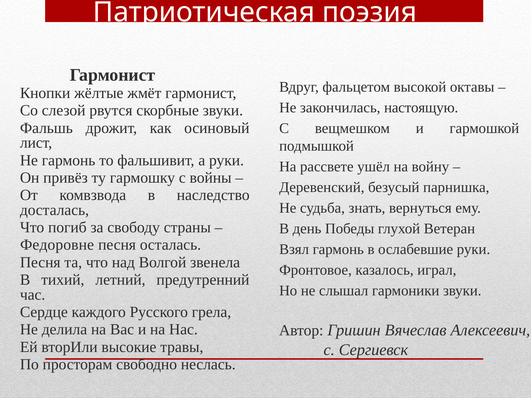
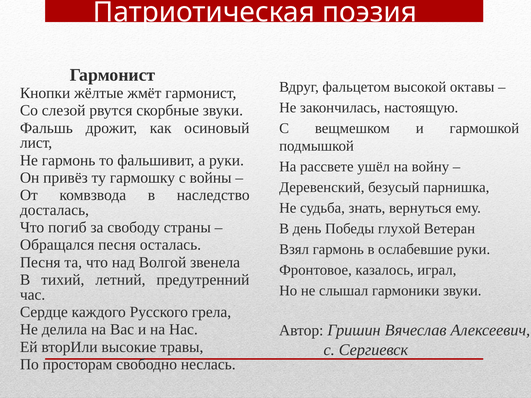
Федоровне: Федоровне -> Обращался (57, 245)
